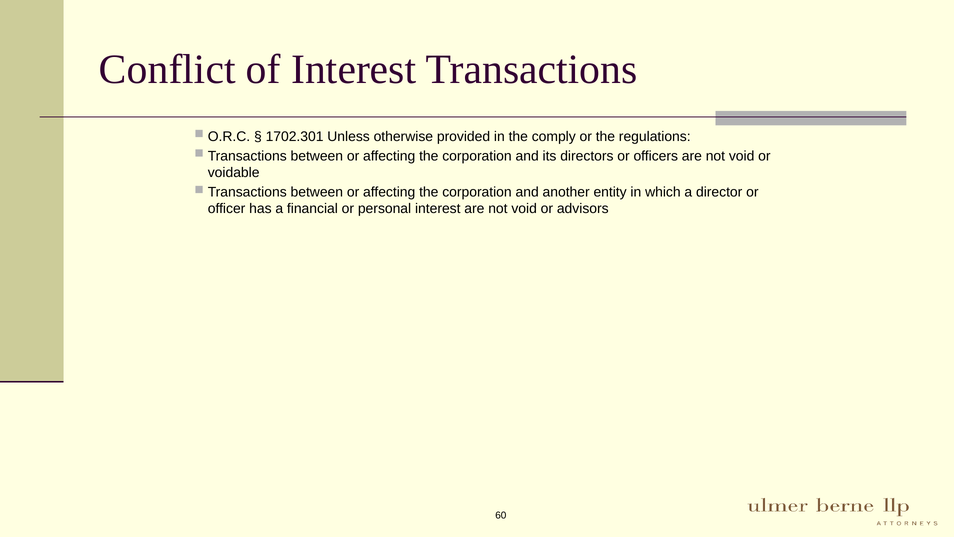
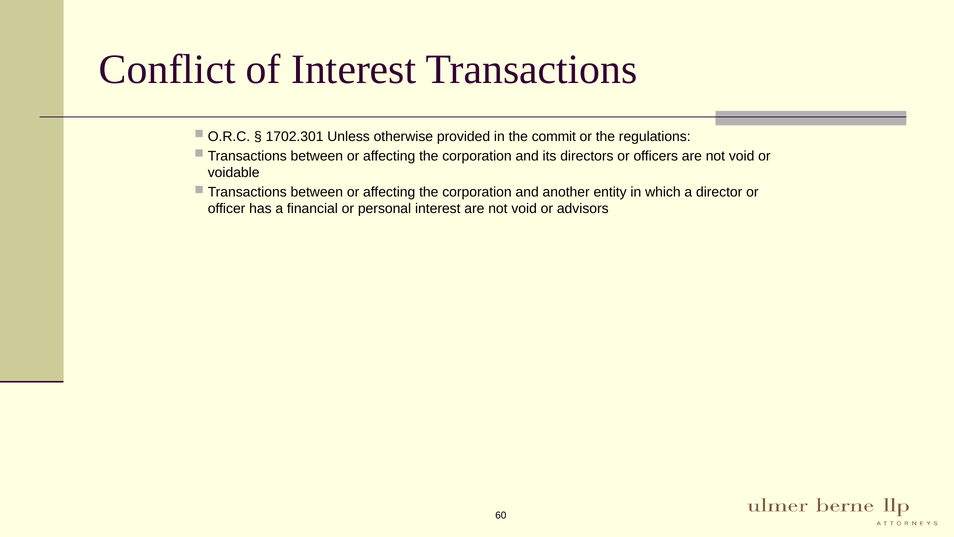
comply: comply -> commit (554, 136)
